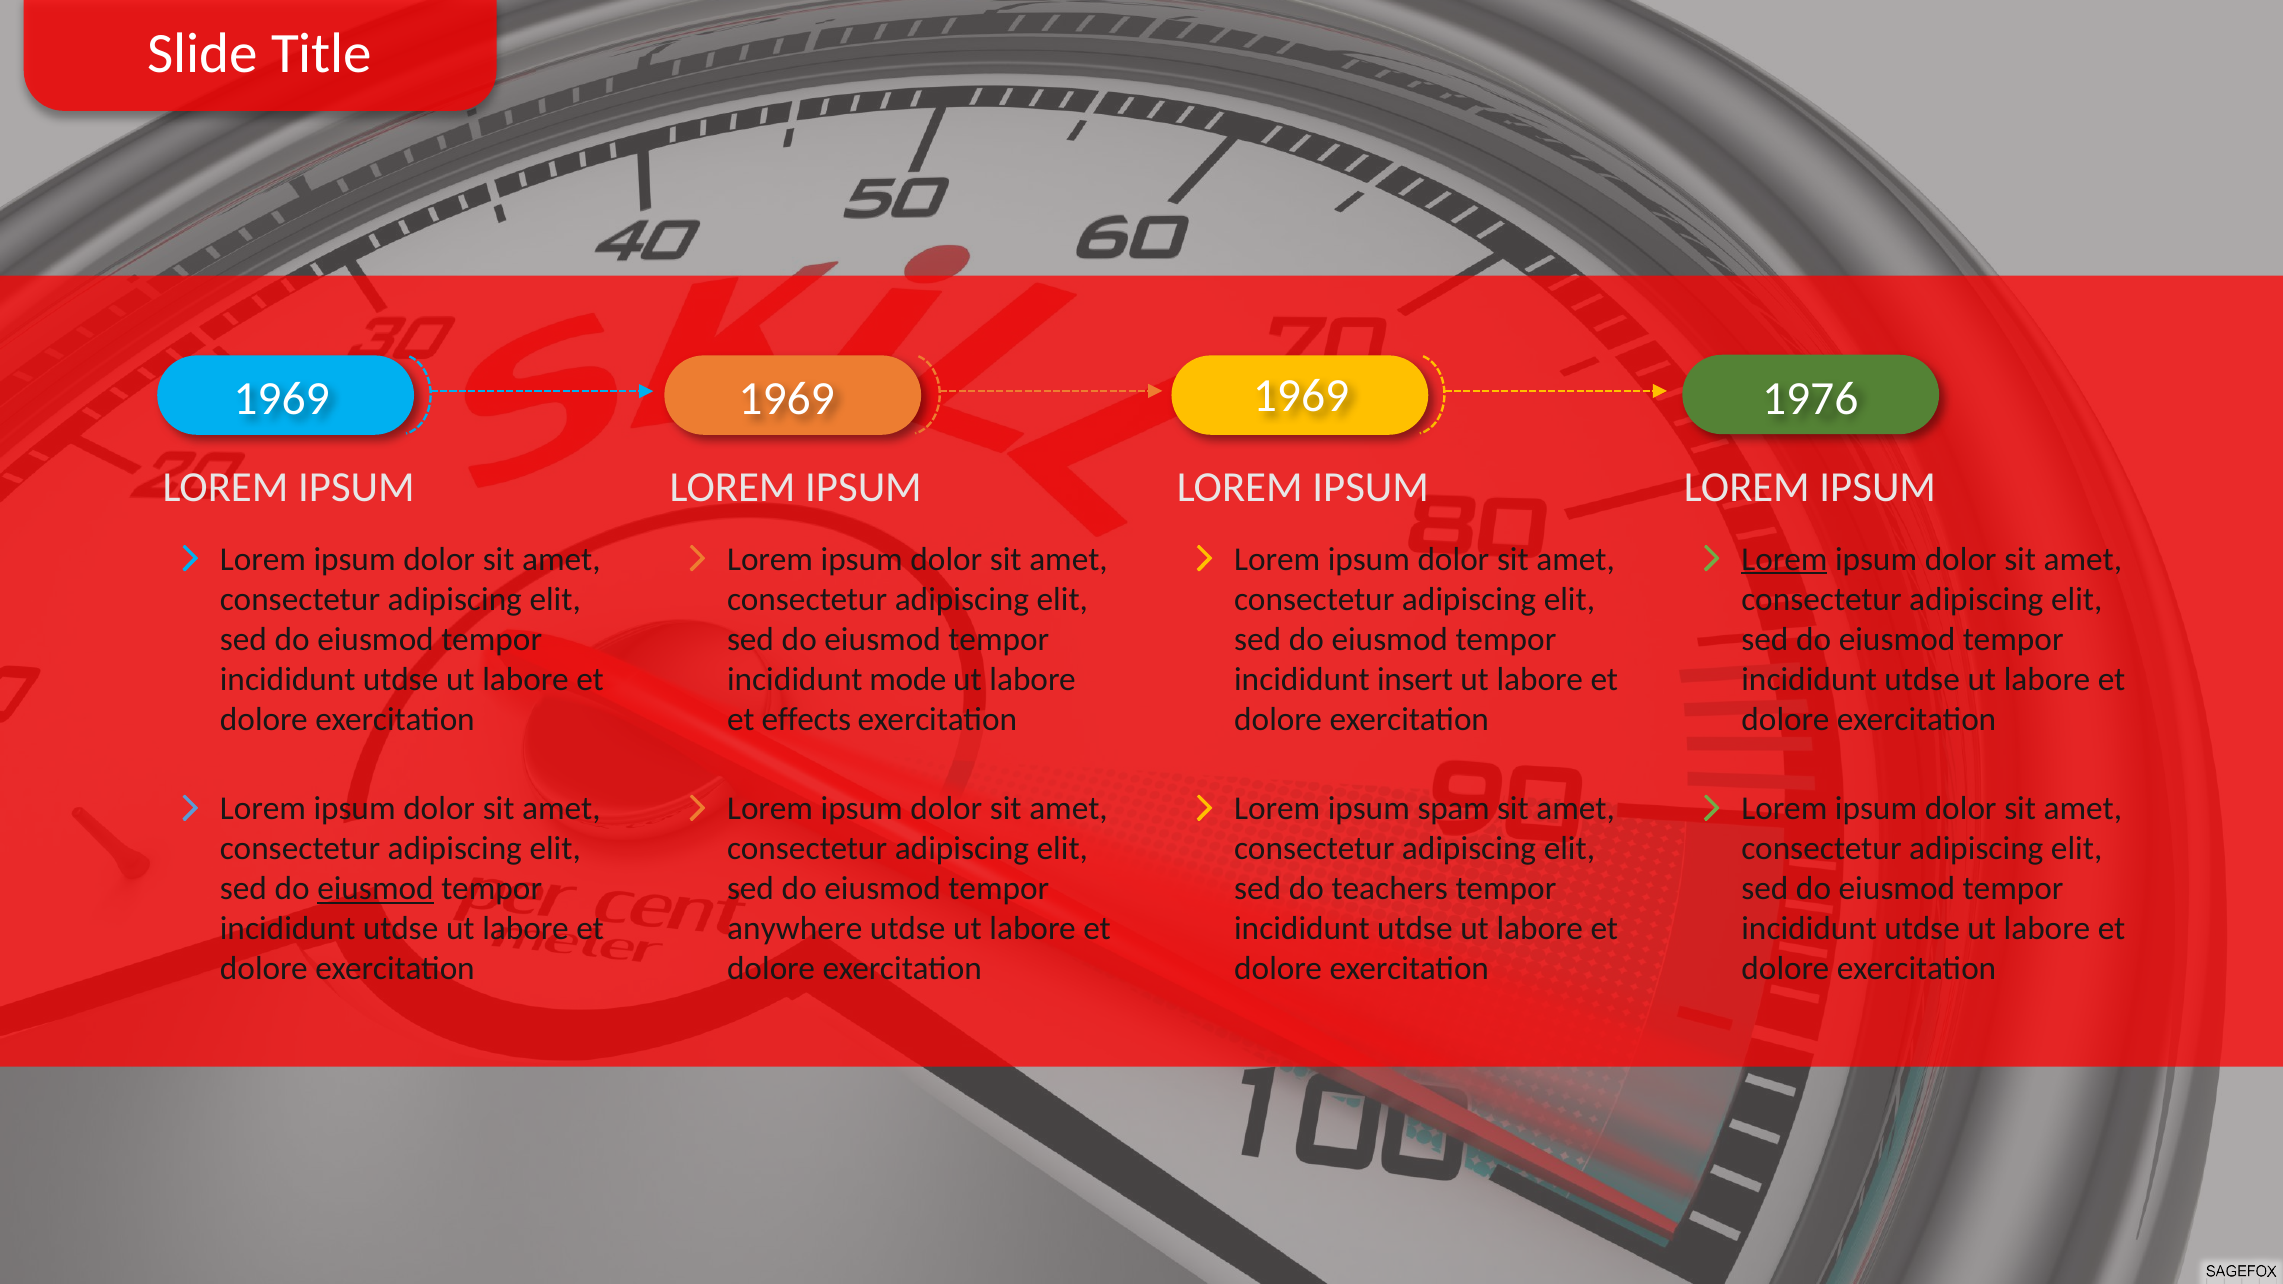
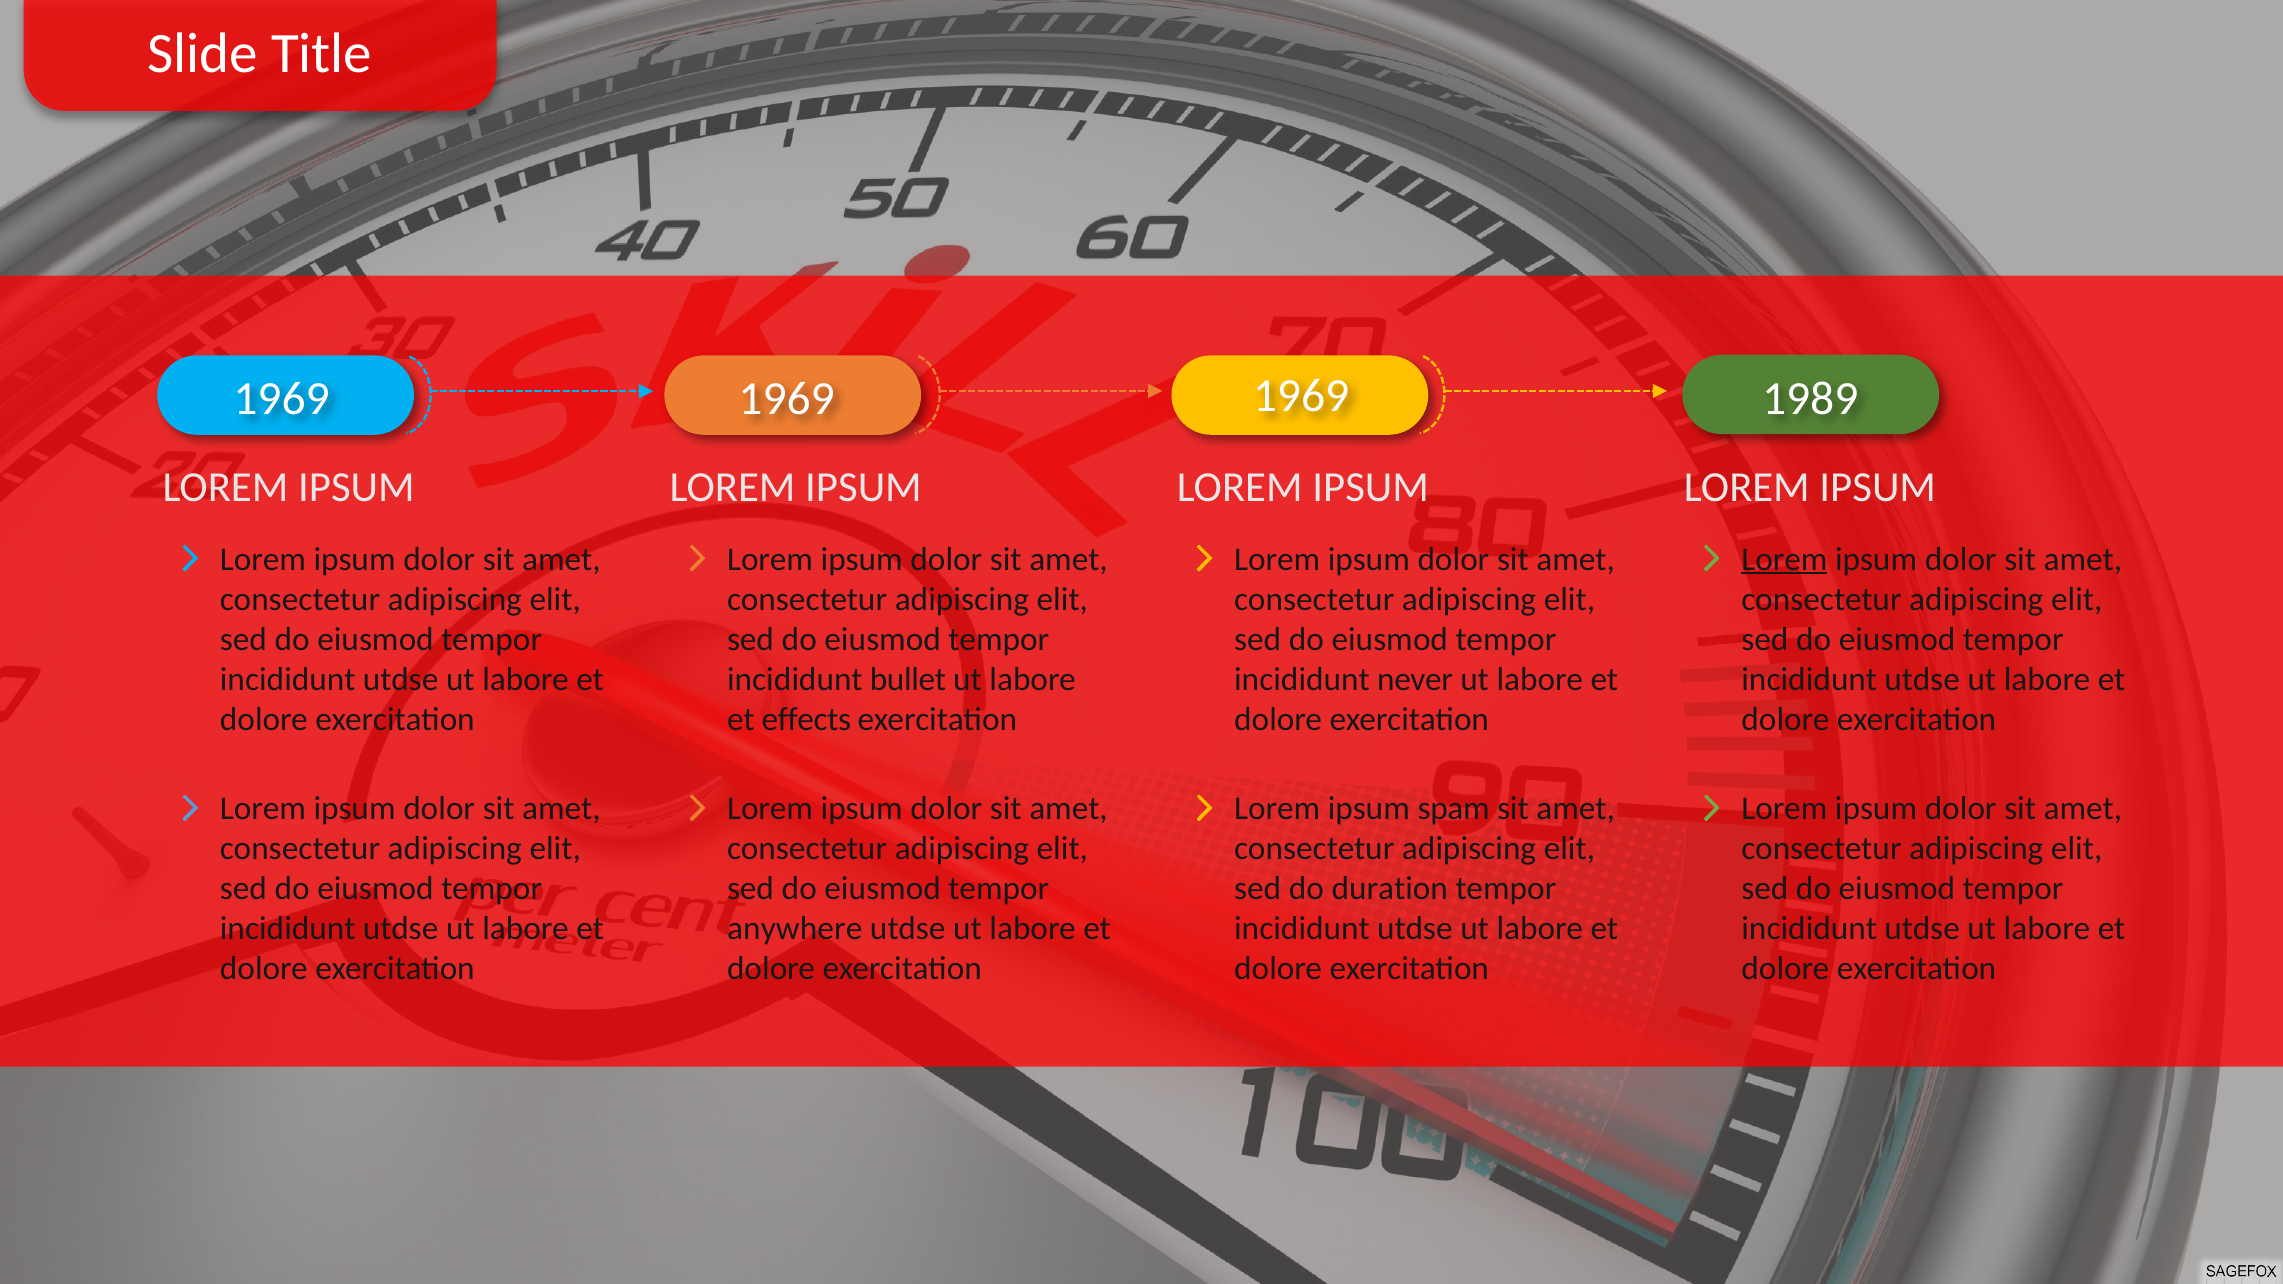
1976: 1976 -> 1989 (1810, 399)
mode: mode -> bullet (908, 679)
insert: insert -> never (1415, 679)
eiusmod underline: present -> none (375, 889)
teachers: teachers -> duration (1390, 889)
